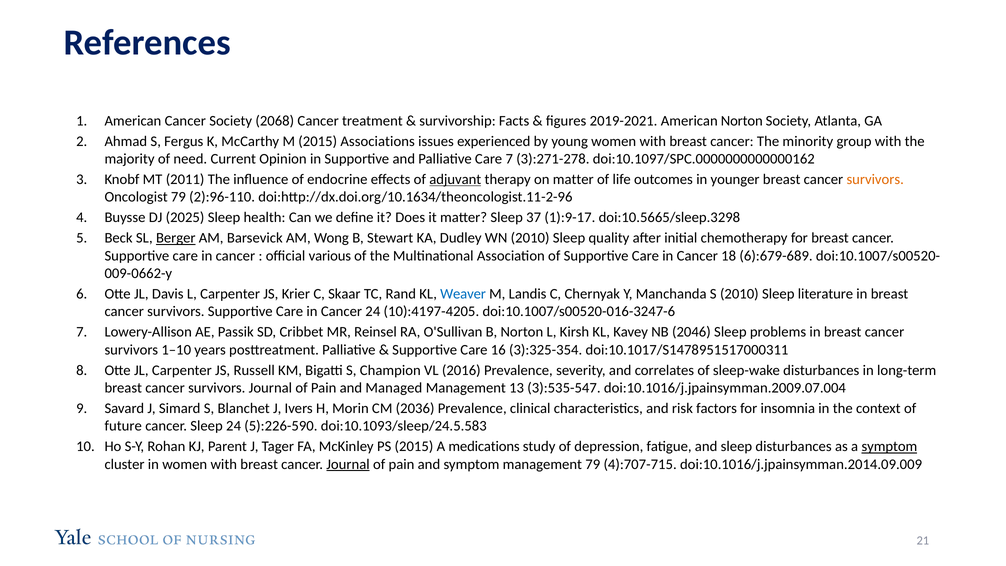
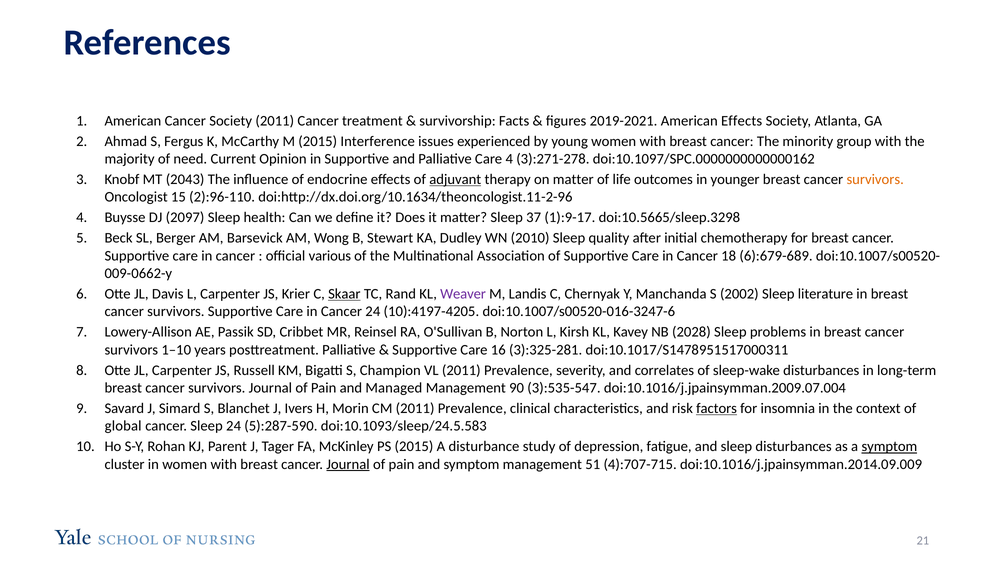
Society 2068: 2068 -> 2011 (275, 121)
American Norton: Norton -> Effects (742, 121)
Associations: Associations -> Interference (378, 141)
Care 7: 7 -> 4 (509, 159)
2011: 2011 -> 2043 (185, 179)
Oncologist 79: 79 -> 15 (178, 197)
2025: 2025 -> 2097 (185, 218)
Berger underline: present -> none (176, 238)
Skaar underline: none -> present (344, 294)
Weaver colour: blue -> purple (463, 294)
S 2010: 2010 -> 2002 (739, 294)
2046: 2046 -> 2028 (691, 332)
3):325-354: 3):325-354 -> 3):325-281 (546, 350)
VL 2016: 2016 -> 2011 (461, 370)
13: 13 -> 90 (517, 388)
CM 2036: 2036 -> 2011 (415, 408)
factors underline: none -> present (717, 408)
future: future -> global (123, 426)
5):226-590: 5):226-590 -> 5):287-590 (281, 426)
medications: medications -> disturbance (484, 447)
management 79: 79 -> 51 (593, 464)
